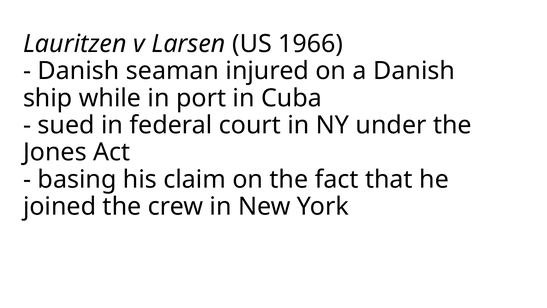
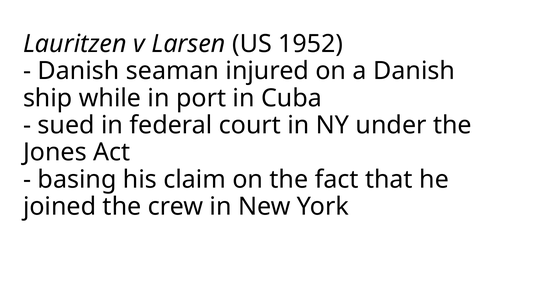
1966: 1966 -> 1952 (311, 44)
